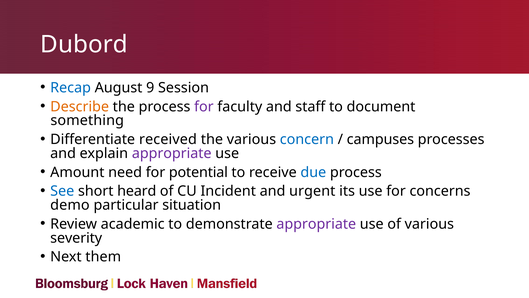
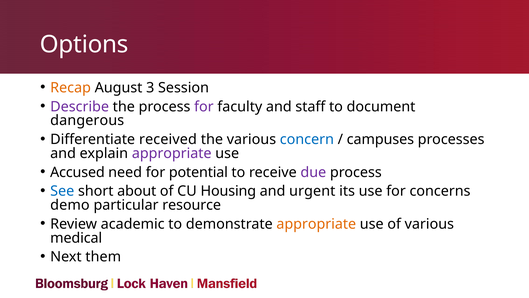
Dubord: Dubord -> Options (84, 44)
Recap colour: blue -> orange (71, 88)
9: 9 -> 3 (150, 88)
Describe colour: orange -> purple (80, 106)
something: something -> dangerous (87, 120)
Amount: Amount -> Accused (77, 172)
due colour: blue -> purple (313, 172)
heard: heard -> about (137, 191)
Incident: Incident -> Housing (228, 191)
situation: situation -> resource (192, 205)
appropriate colour: purple -> orange (316, 224)
severity: severity -> medical (76, 238)
